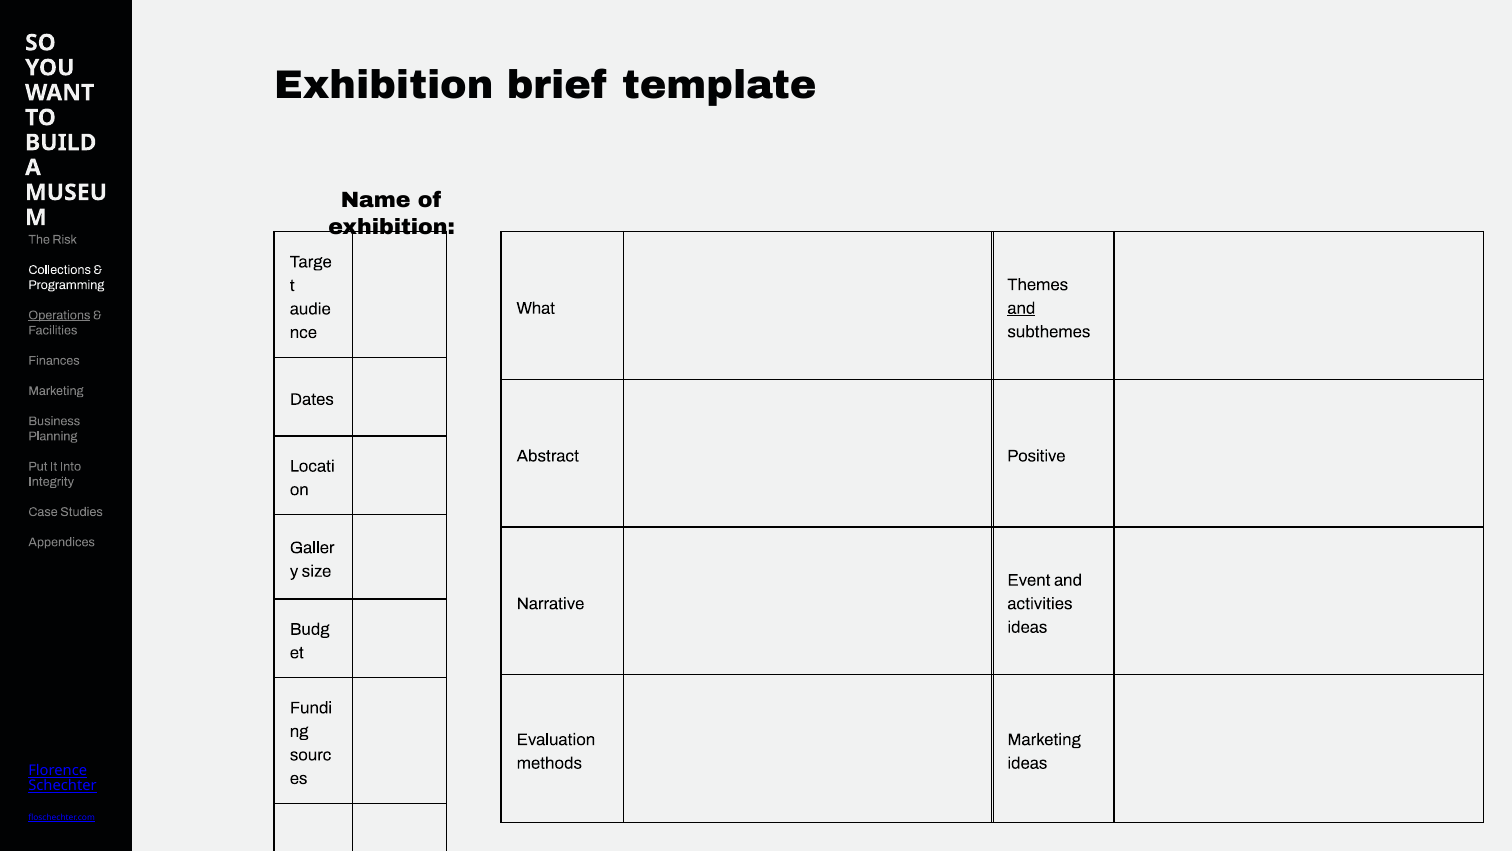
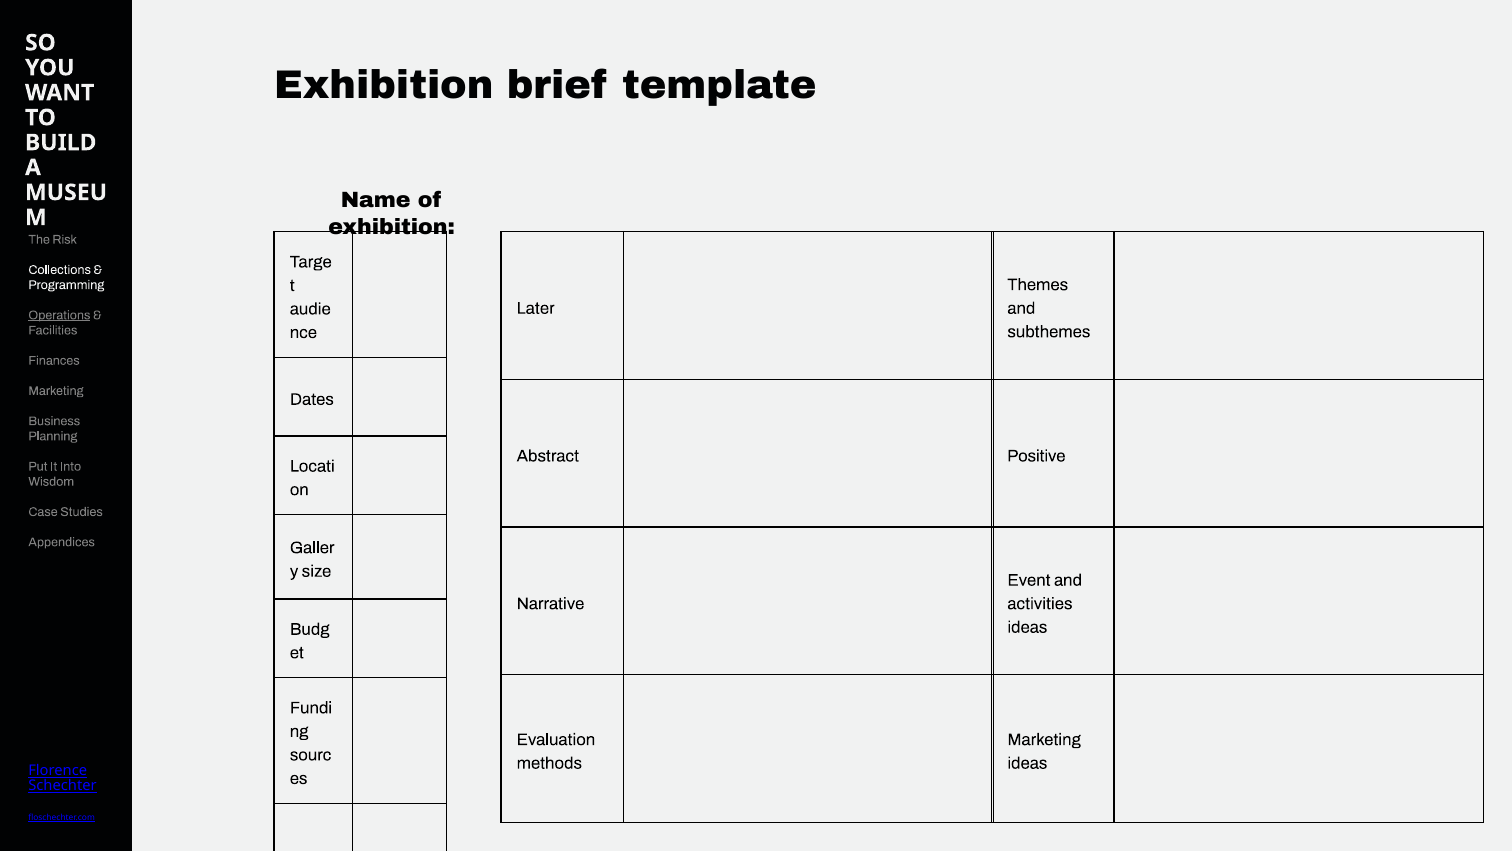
What: What -> Later (536, 308)
and underline: present -> none (1021, 308)
Integrity: Integrity -> Wisdom (51, 481)
